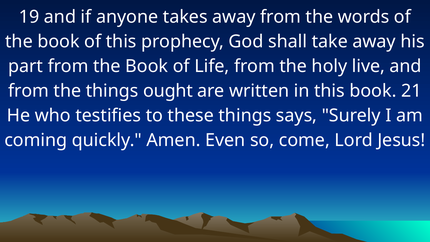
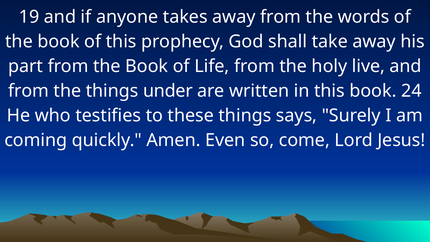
ought: ought -> under (168, 91)
21: 21 -> 24 (411, 91)
